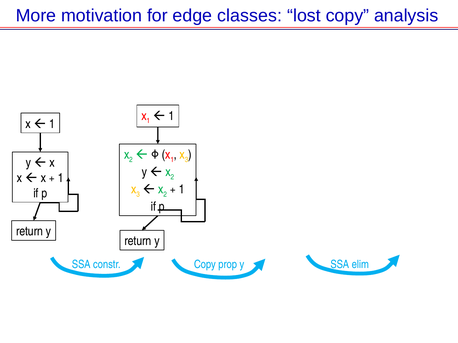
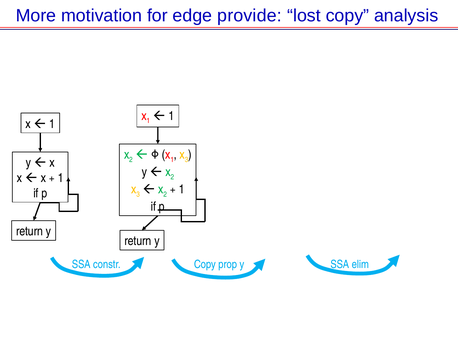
classes: classes -> provide (250, 16)
